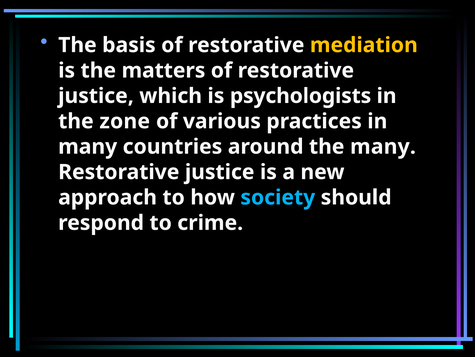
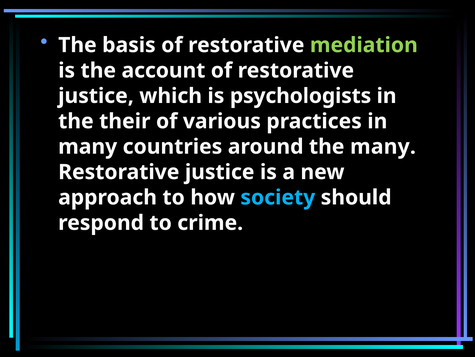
mediation colour: yellow -> light green (364, 45)
matters: matters -> account (163, 70)
zone: zone -> their (125, 121)
